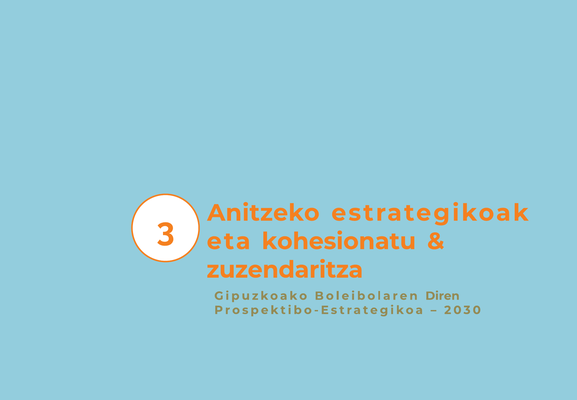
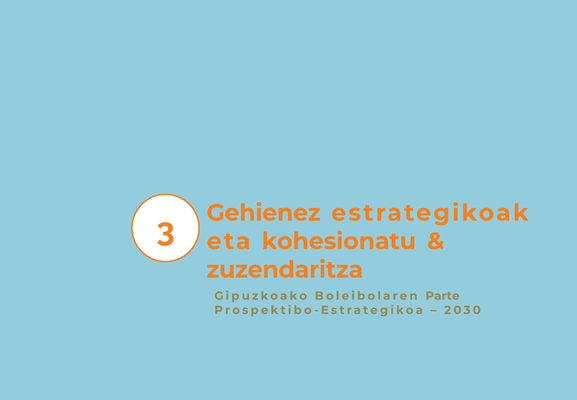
Anitzeko: Anitzeko -> Gehienez (264, 213)
Diren: Diren -> Parte (442, 295)
